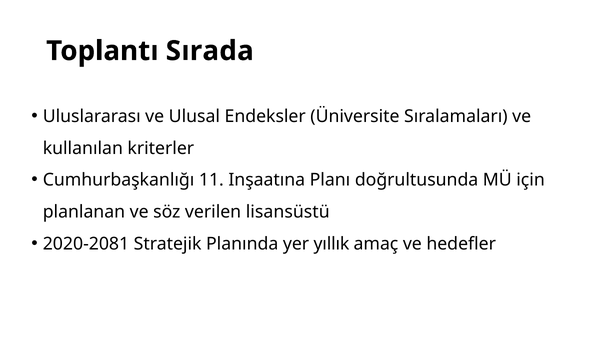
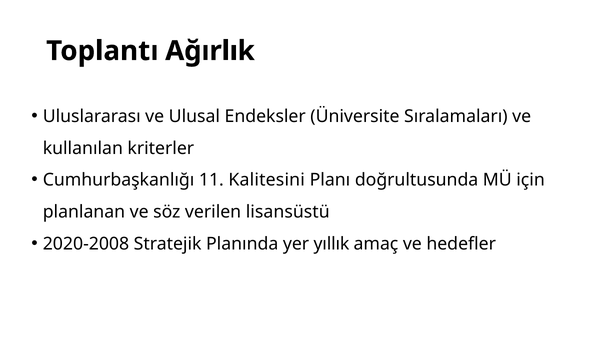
Sırada: Sırada -> Ağırlık (210, 51)
Inşaatına: Inşaatına -> Kalitesini (267, 180)
2020-2081: 2020-2081 -> 2020-2008 (86, 244)
